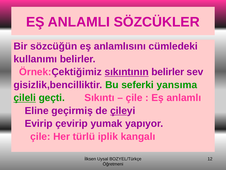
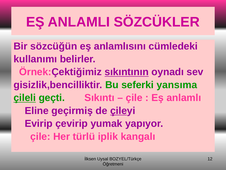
sıkıntının belirler: belirler -> oynadı (168, 72)
